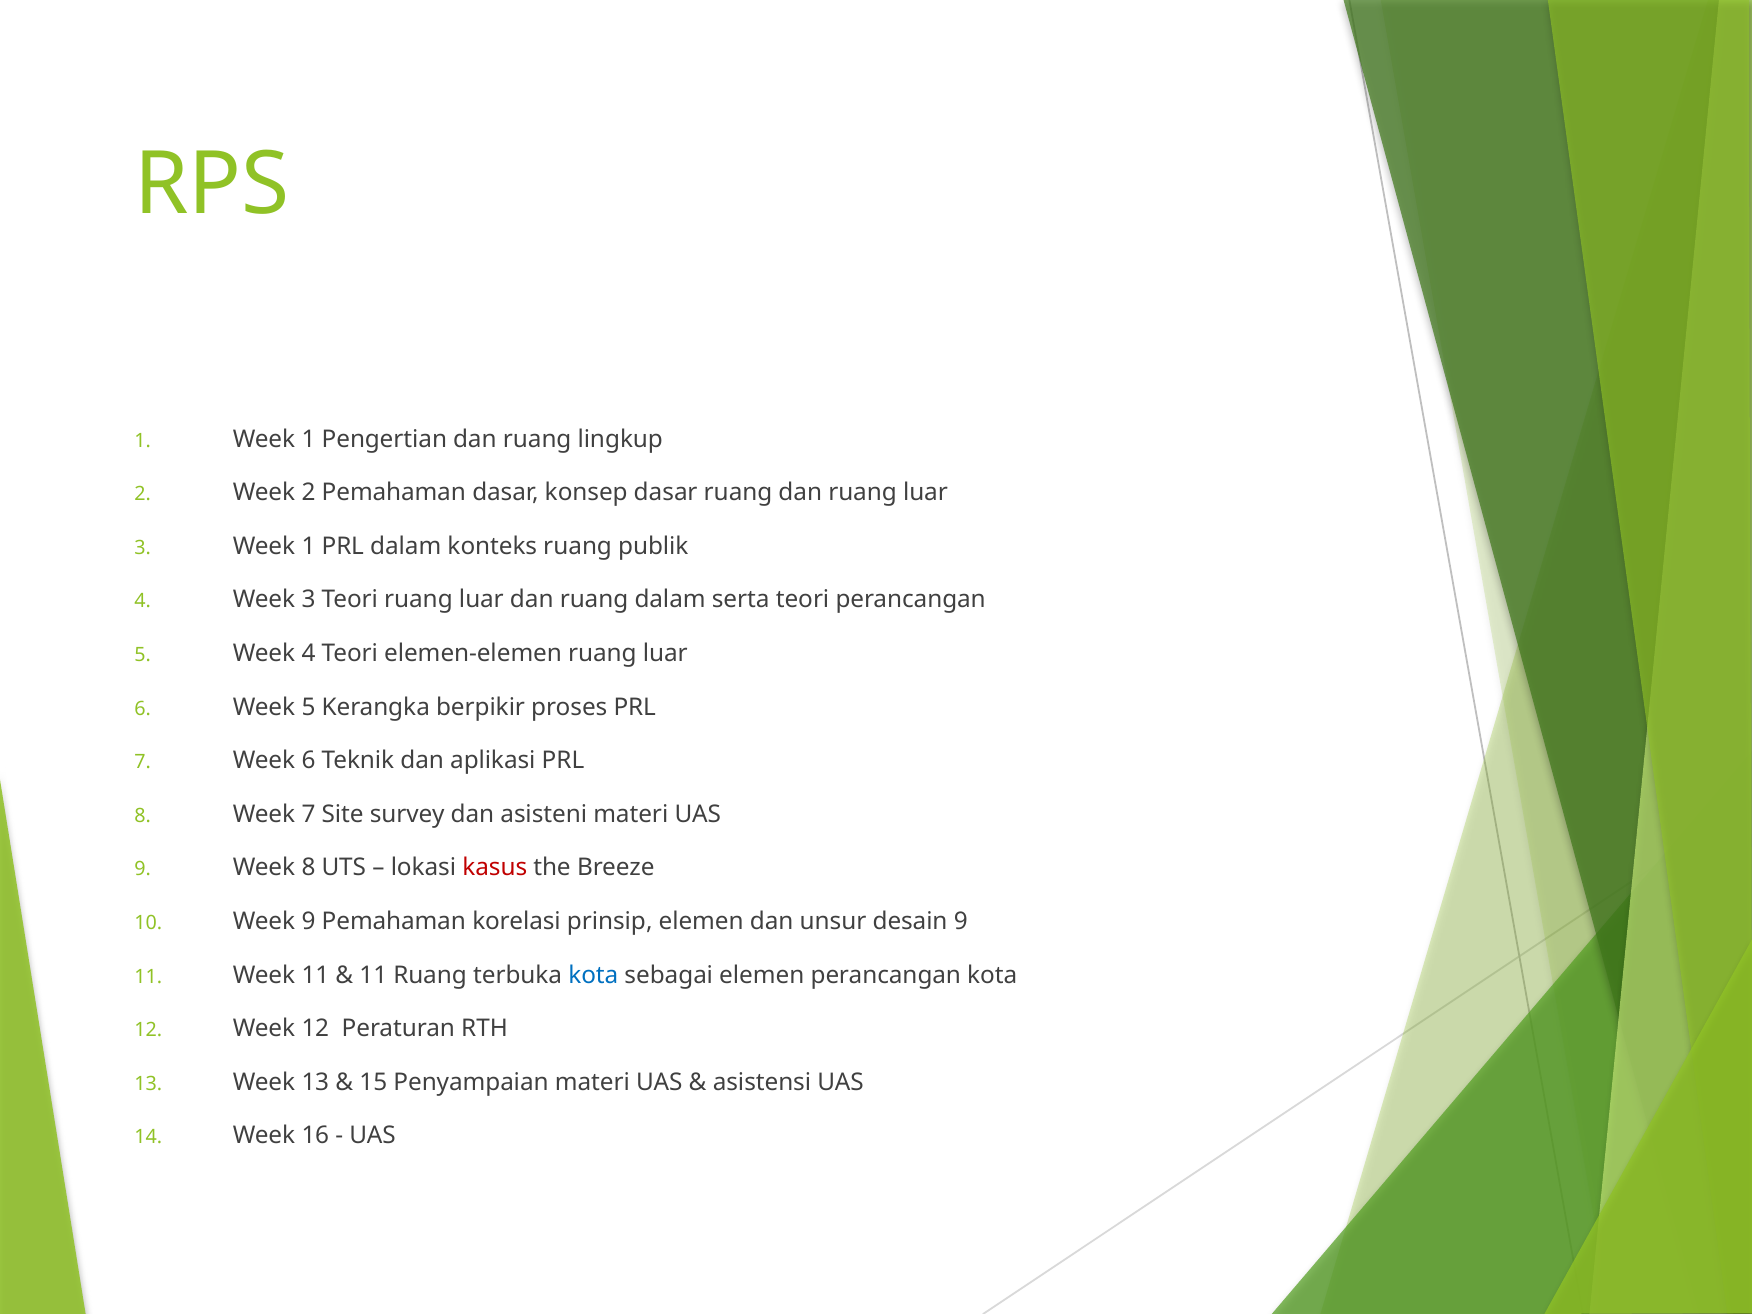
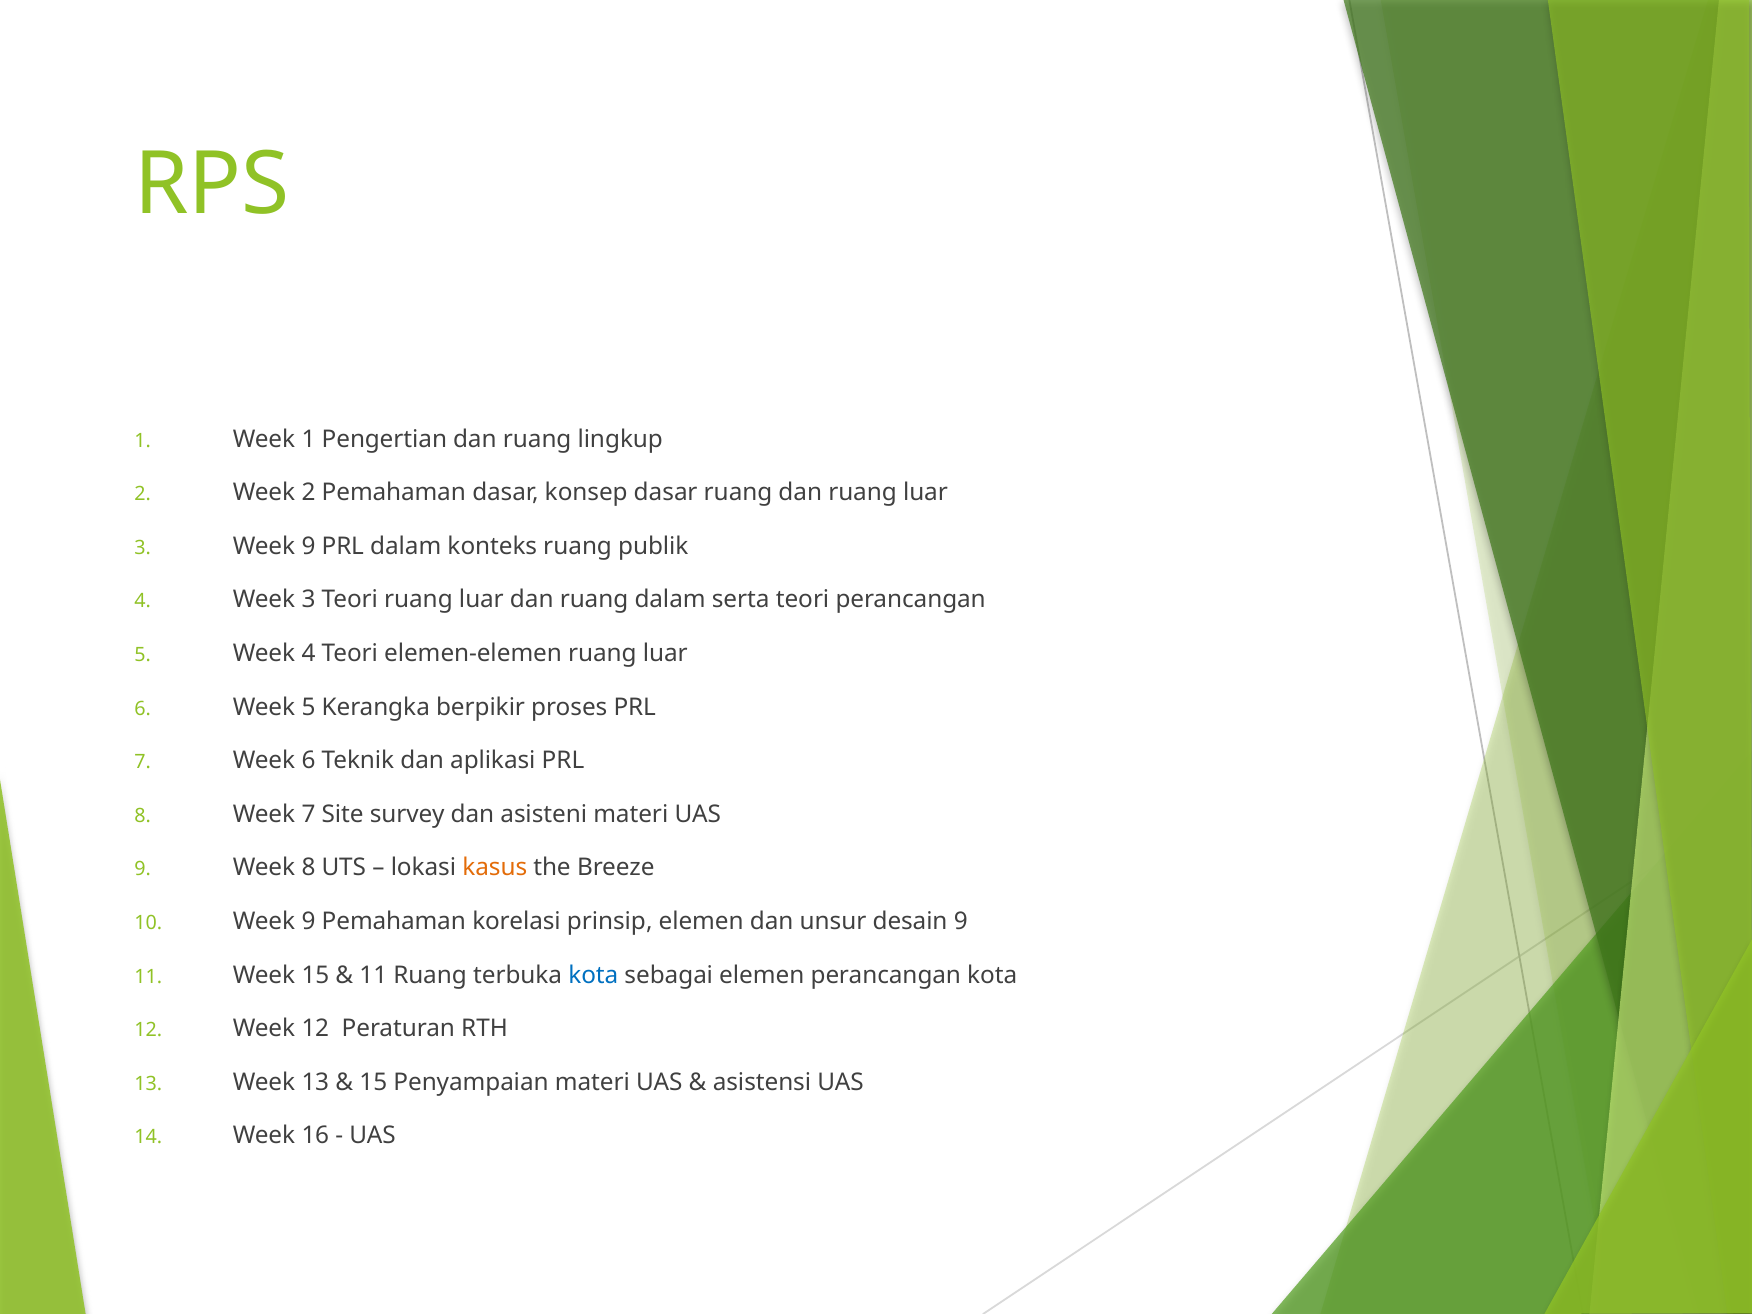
3 Week 1: 1 -> 9 (308, 546)
kasus colour: red -> orange (495, 868)
Week 11: 11 -> 15 (315, 975)
